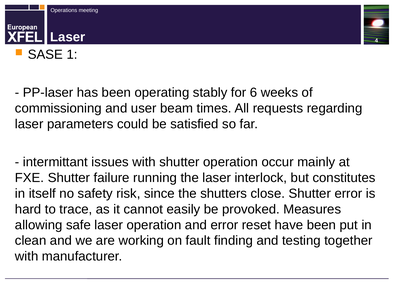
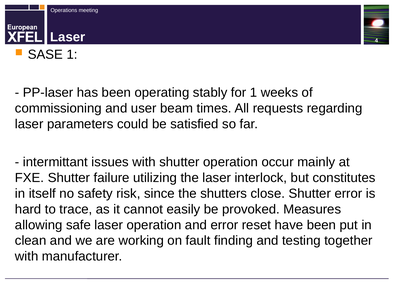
for 6: 6 -> 1 (254, 93)
running: running -> utilizing (155, 178)
